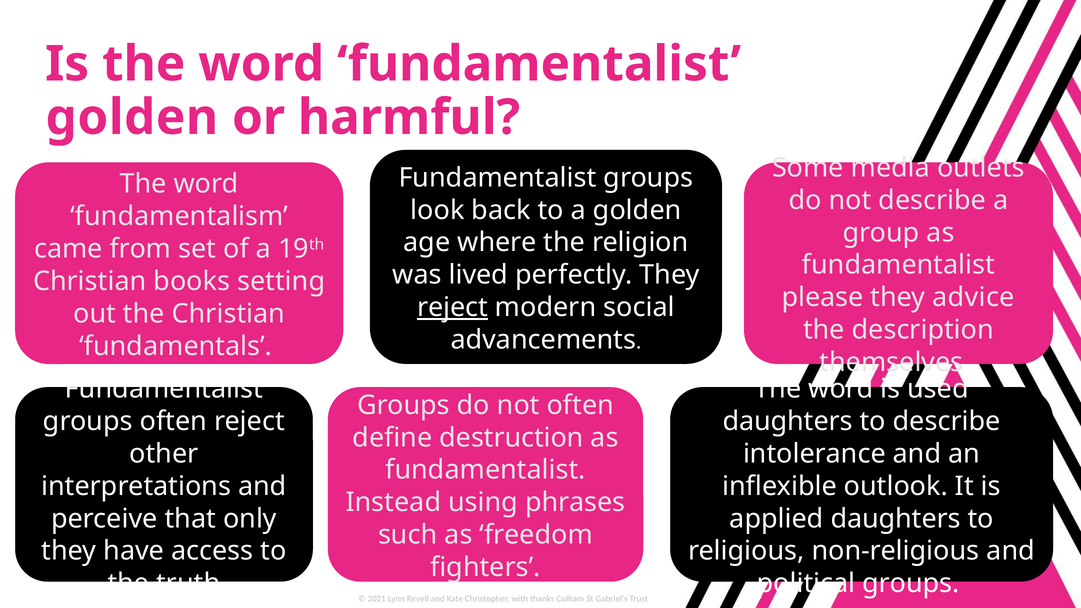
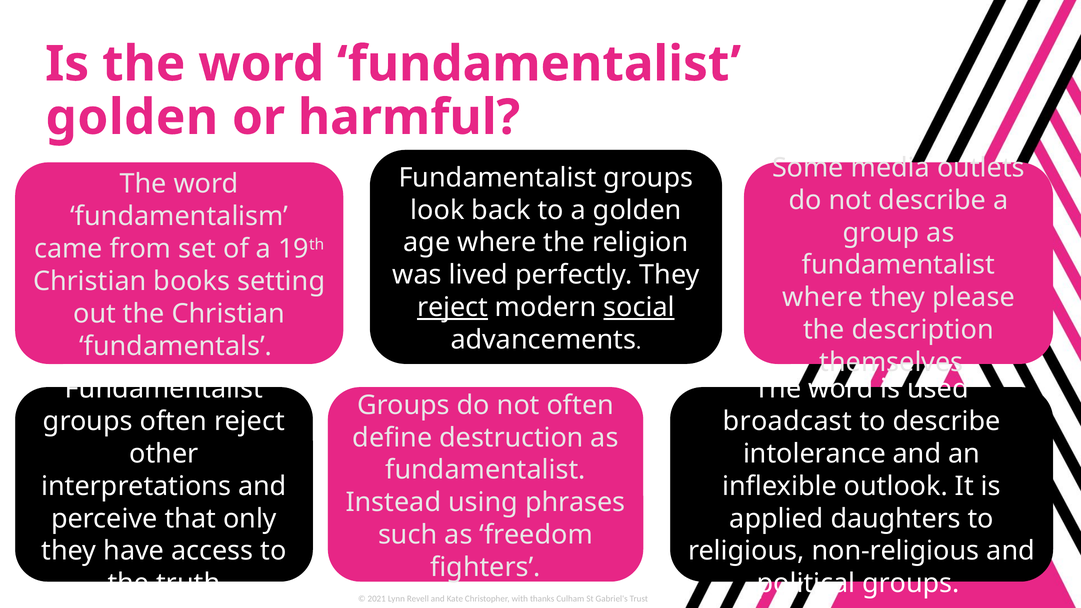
please: please -> where (822, 298)
advice: advice -> please (974, 298)
social underline: none -> present (639, 307)
daughters: daughters -> broadcast (787, 421)
